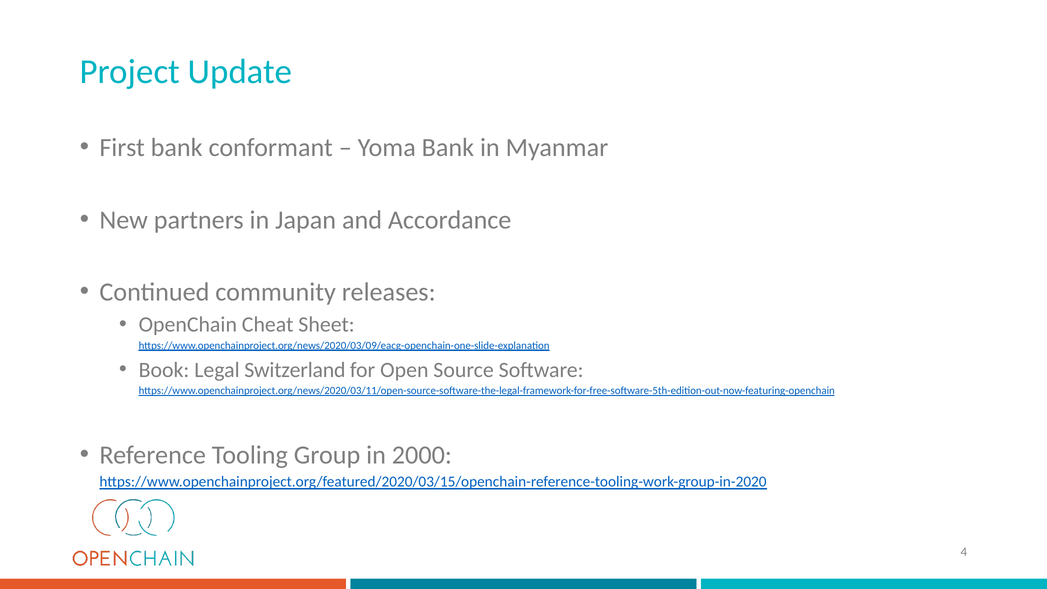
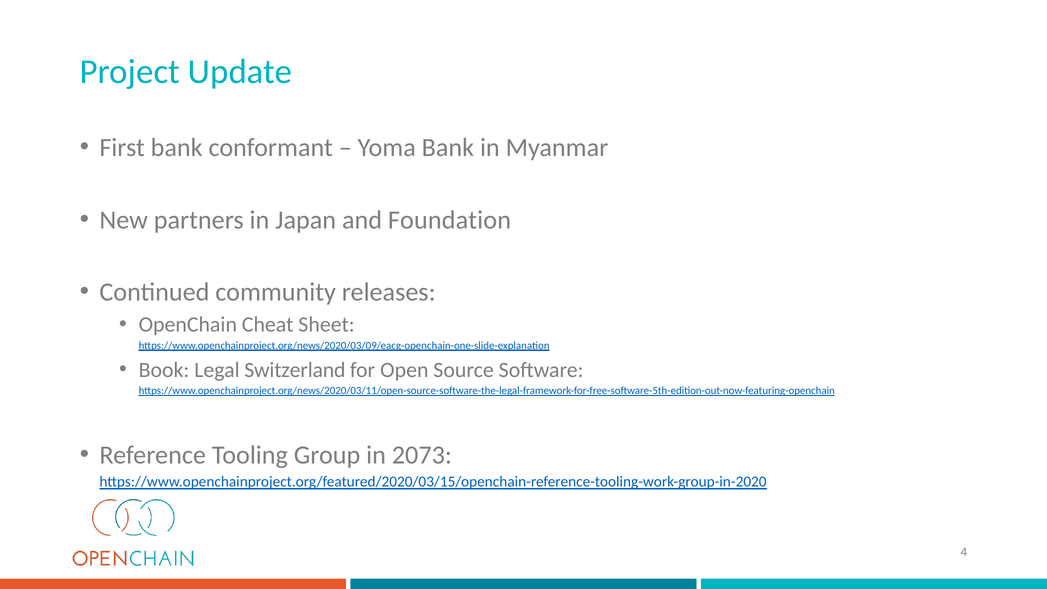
Accordance: Accordance -> Foundation (449, 220)
2000: 2000 -> 2073 (422, 455)
